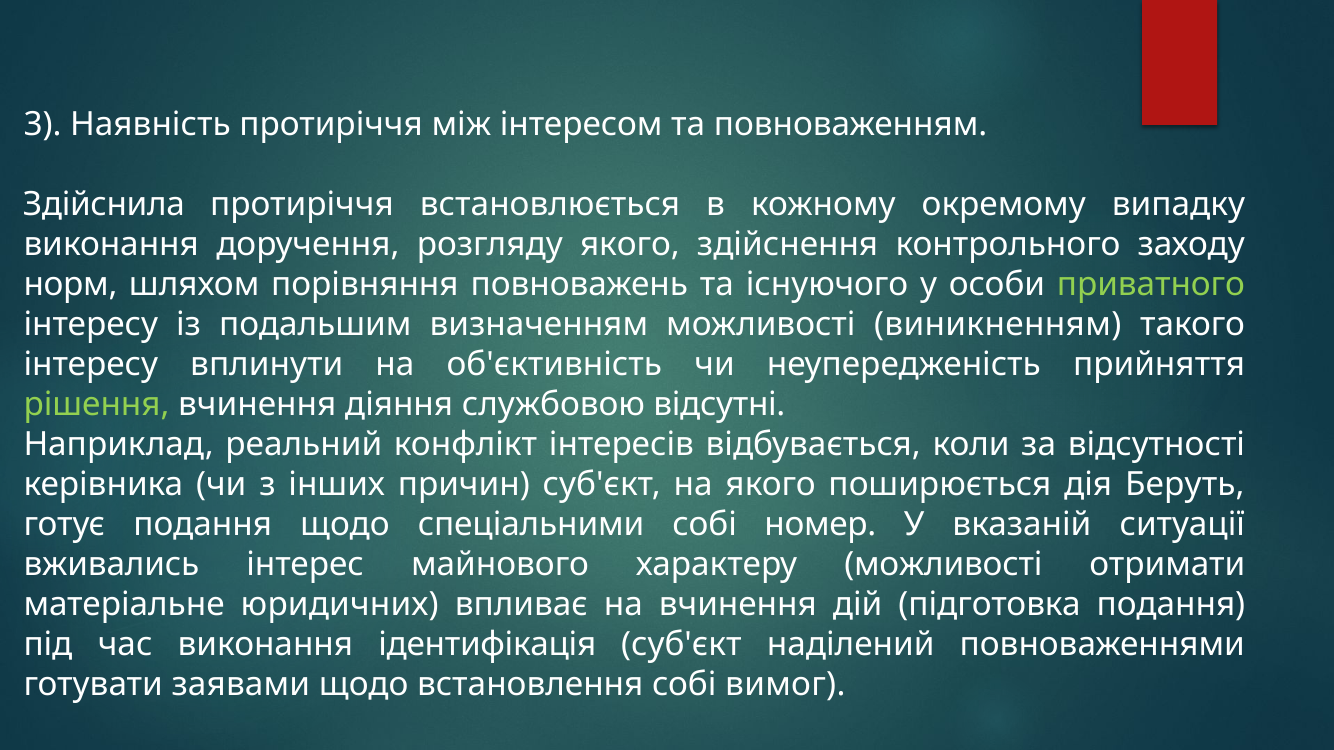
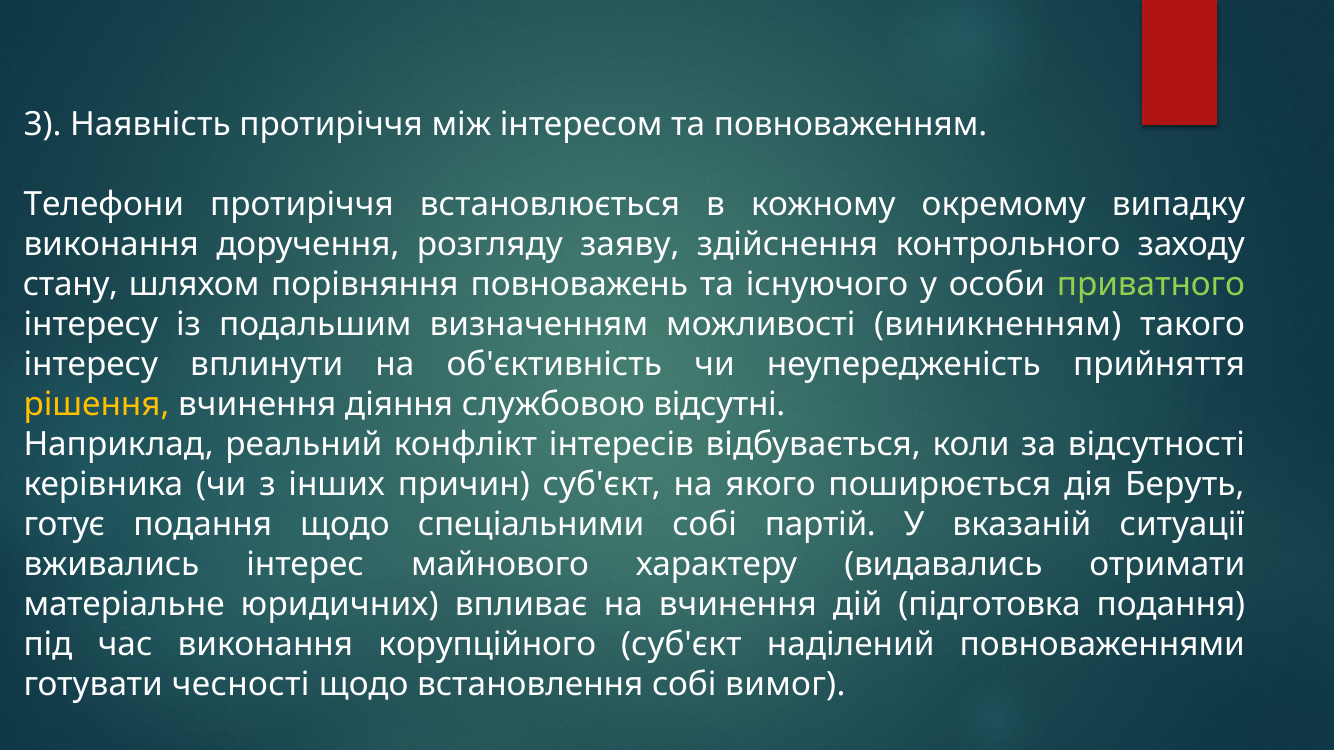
Здійснила: Здійснила -> Телефони (104, 204)
розгляду якого: якого -> заяву (630, 244)
норм: норм -> стану (71, 284)
рішення colour: light green -> yellow (97, 404)
номер: номер -> партій (820, 524)
характеру можливості: можливості -> видавались (943, 564)
ідентифікація: ідентифікація -> корупційного (487, 644)
заявами: заявами -> чесності (241, 684)
